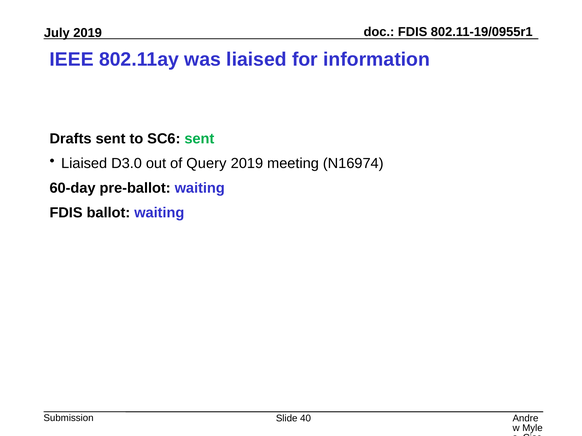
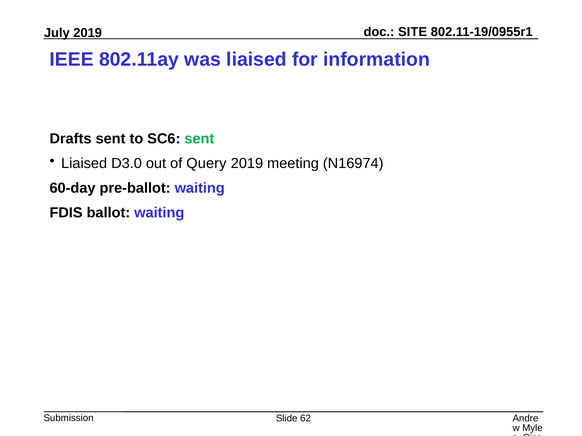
FDIS: FDIS -> SITE (413, 32)
40: 40 -> 62 (306, 419)
